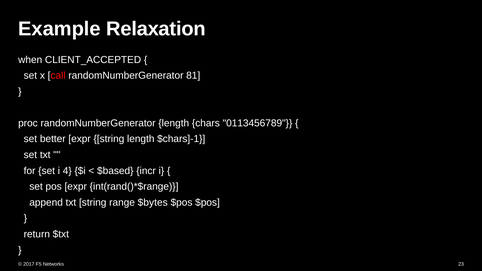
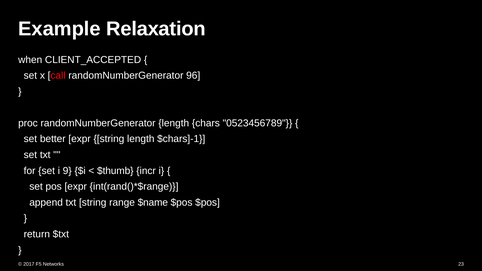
81: 81 -> 96 (193, 76)
0113456789: 0113456789 -> 0523456789 (258, 123)
4: 4 -> 9 (67, 171)
$based: $based -> $thumb (115, 171)
$bytes: $bytes -> $name (153, 203)
